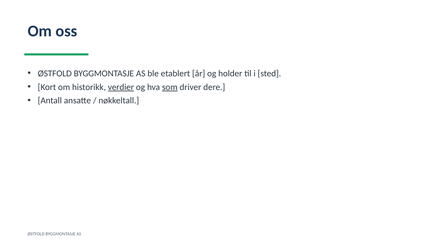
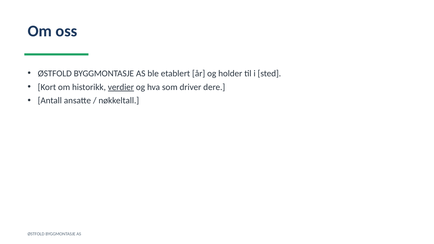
som underline: present -> none (170, 87)
